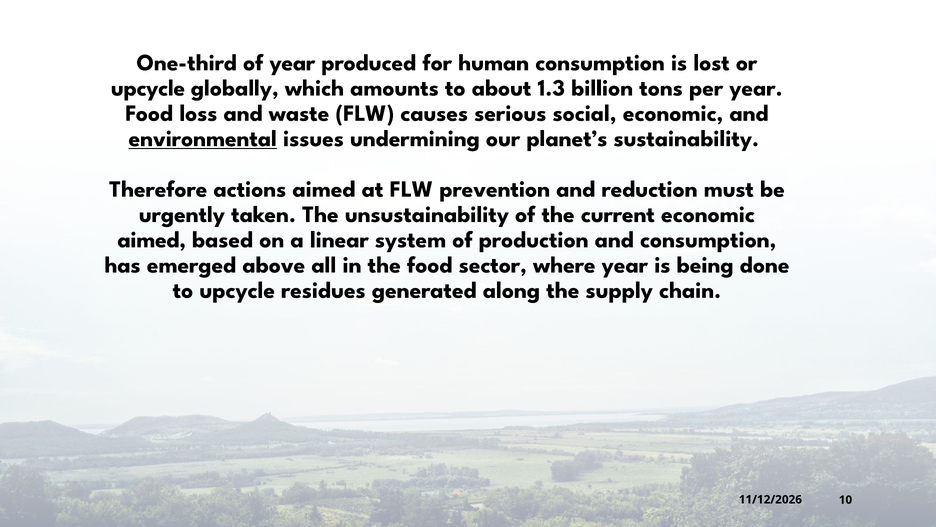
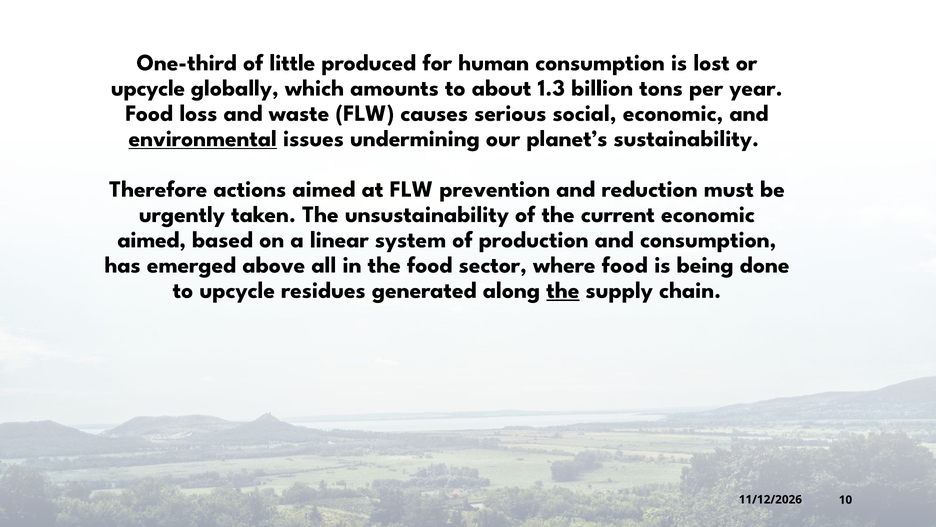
of year: year -> little (292, 63)
where year: year -> food (625, 265)
the underline: none -> present (563, 290)
